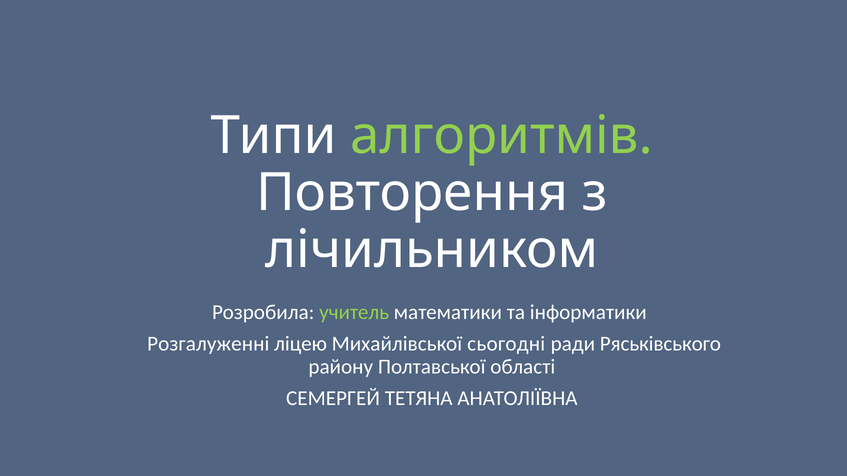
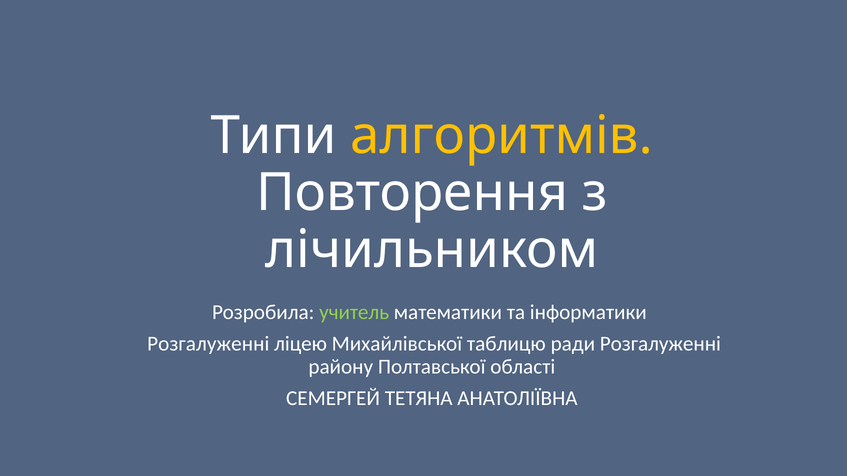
алгоритмів colour: light green -> yellow (502, 136)
сьогодні: сьогодні -> таблицю (506, 344)
ради Ряськівського: Ряськівського -> Розгалуженні (660, 344)
